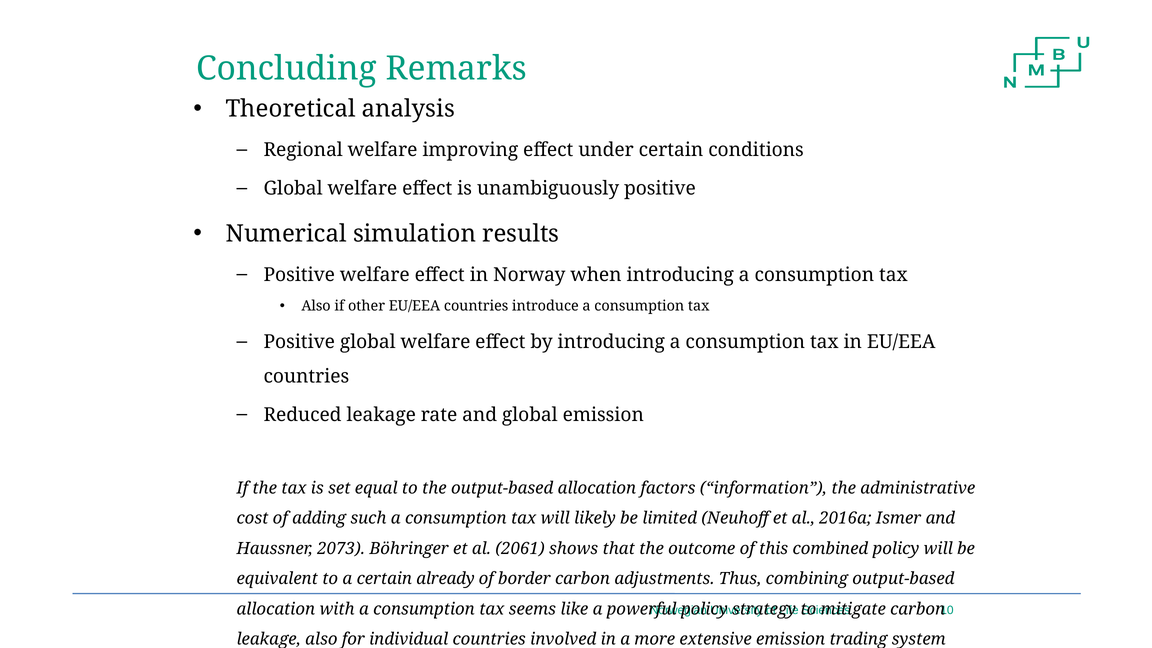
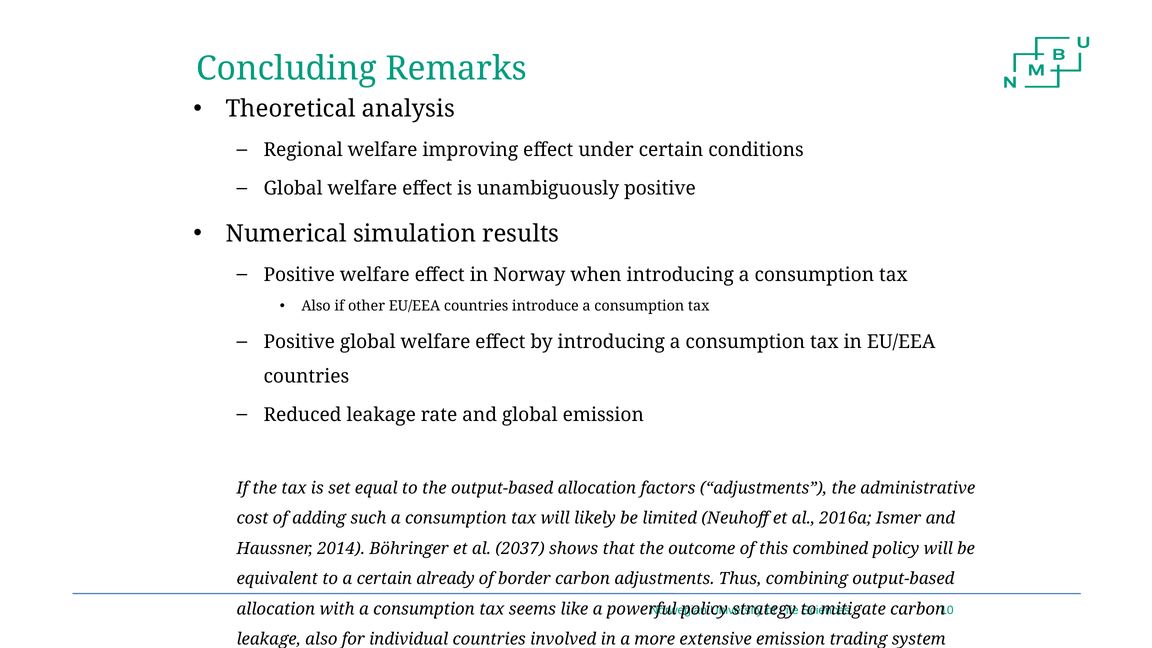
factors information: information -> adjustments (763, 488)
2073: 2073 -> 2014 (341, 548)
2061: 2061 -> 2037 (520, 548)
